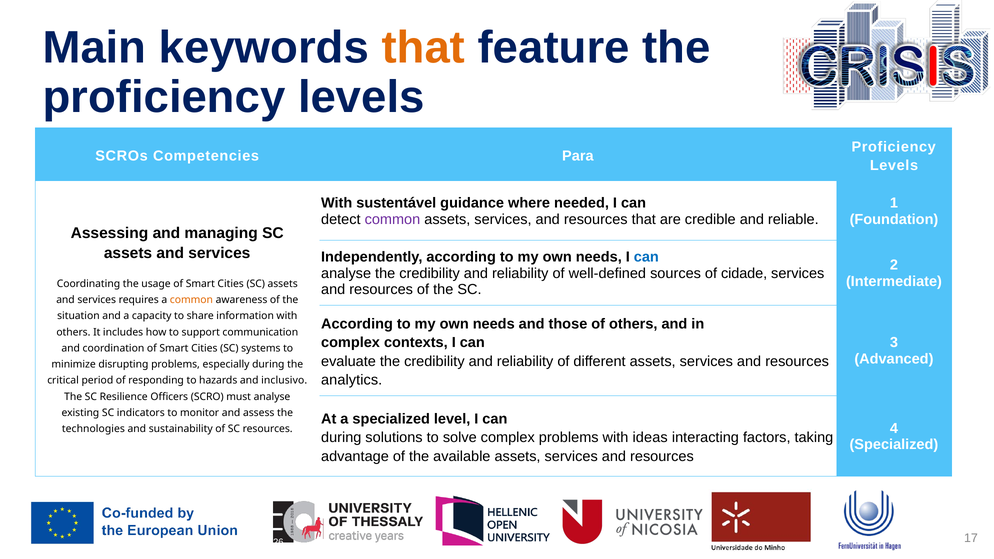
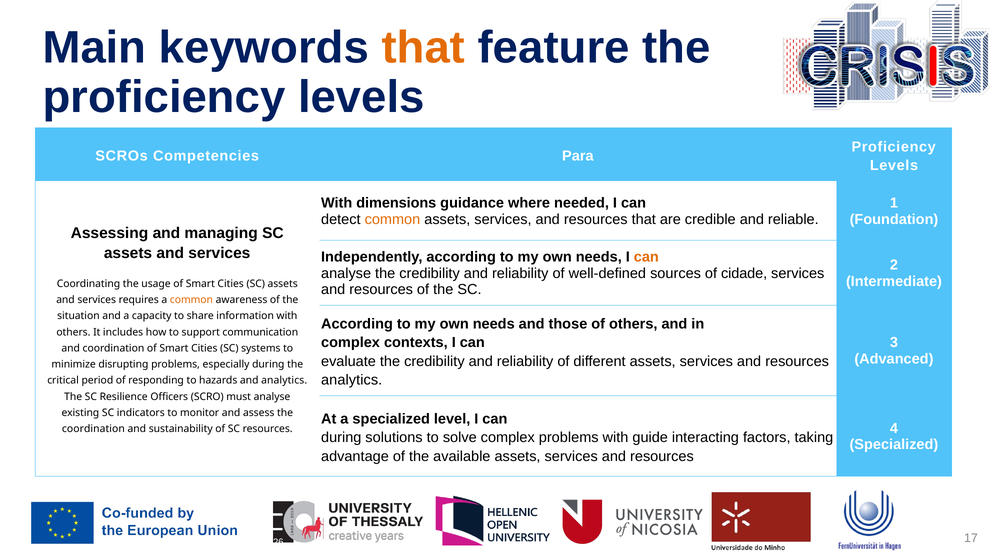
sustentável: sustentável -> dimensions (396, 203)
common colour: purple -> orange (392, 219)
can colour: blue -> orange (646, 257)
and inclusivo: inclusivo -> analytics (284, 381)
technologies: technologies -> coordination (93, 429)
ideas: ideas -> guide (650, 438)
